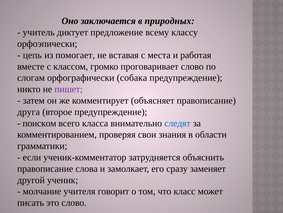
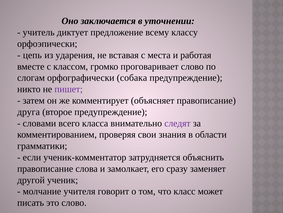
природных: природных -> уточнении (170, 21)
помогает: помогает -> ударения (75, 55)
поиском: поиском -> словами (39, 123)
следят colour: blue -> purple (177, 123)
